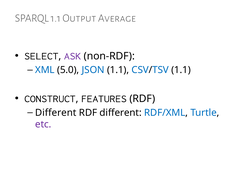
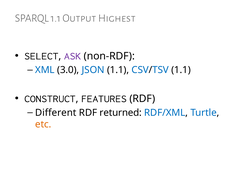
Average: Average -> Highest (117, 18)
5.0: 5.0 -> 3.0 (68, 70)
RDF different: different -> returned (121, 112)
etc colour: purple -> orange (43, 124)
